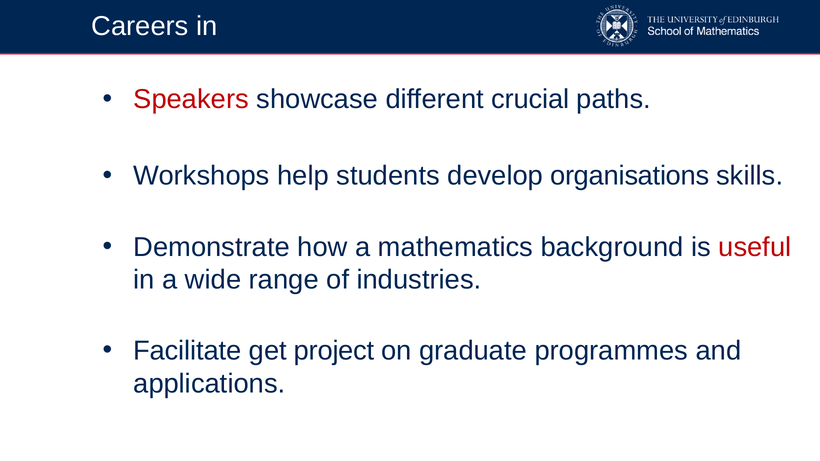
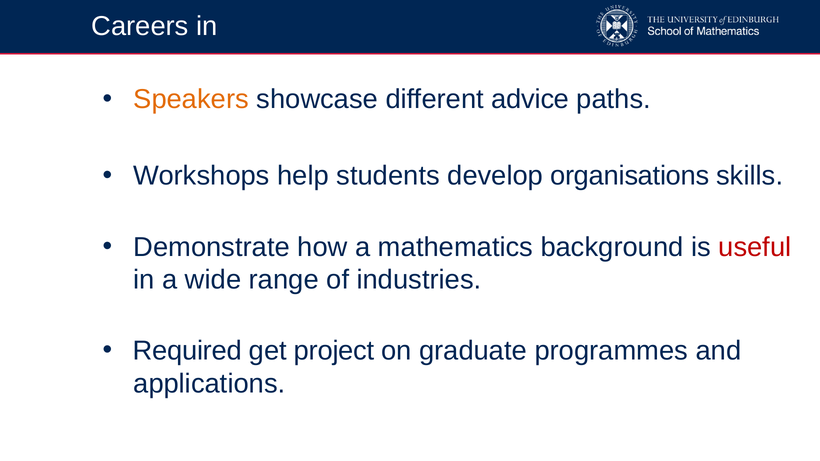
Speakers colour: red -> orange (191, 99)
crucial: crucial -> advice (530, 99)
Facilitate: Facilitate -> Required (187, 351)
